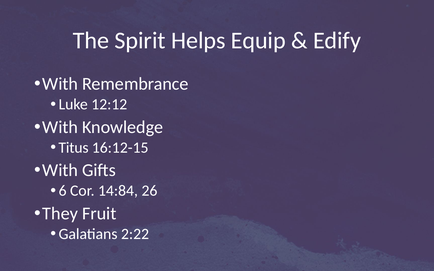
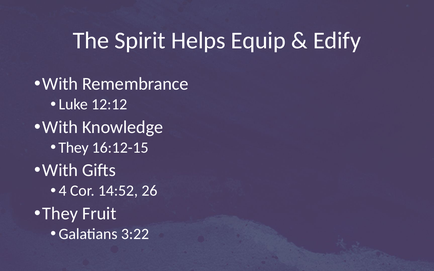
Titus: Titus -> They (74, 148)
6: 6 -> 4 (63, 191)
14:84: 14:84 -> 14:52 (118, 191)
2:22: 2:22 -> 3:22 (135, 234)
